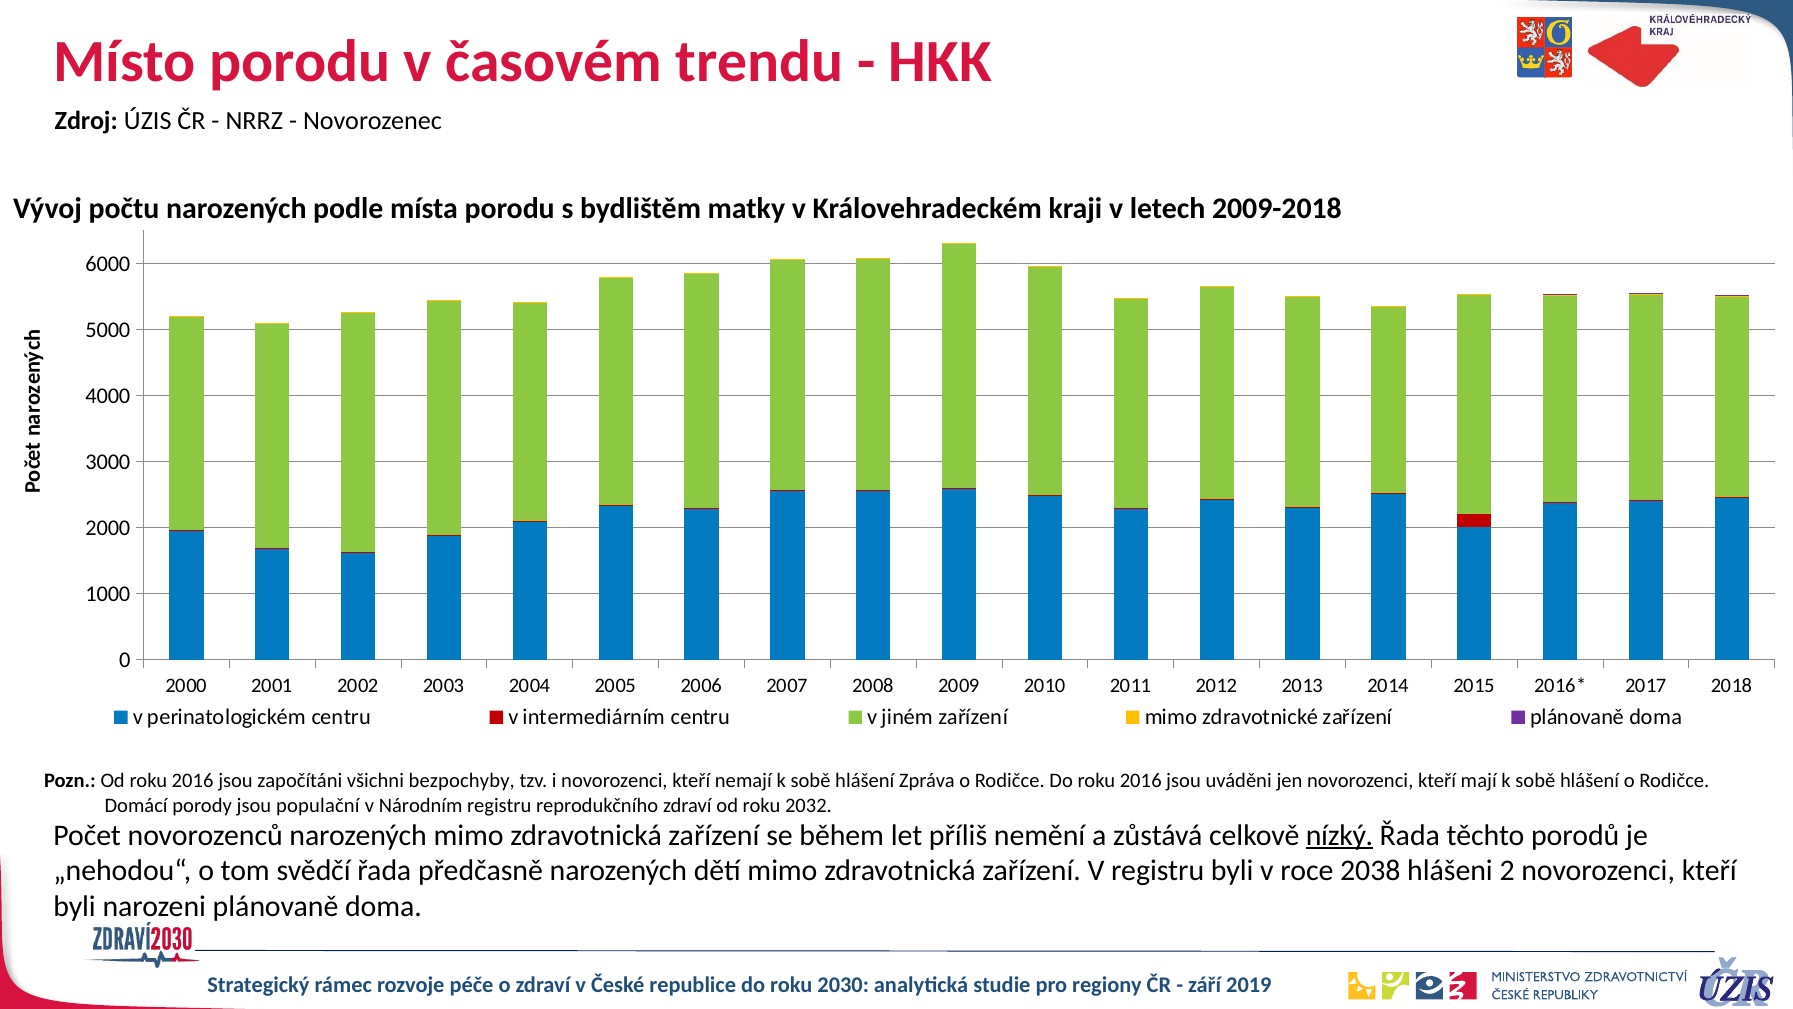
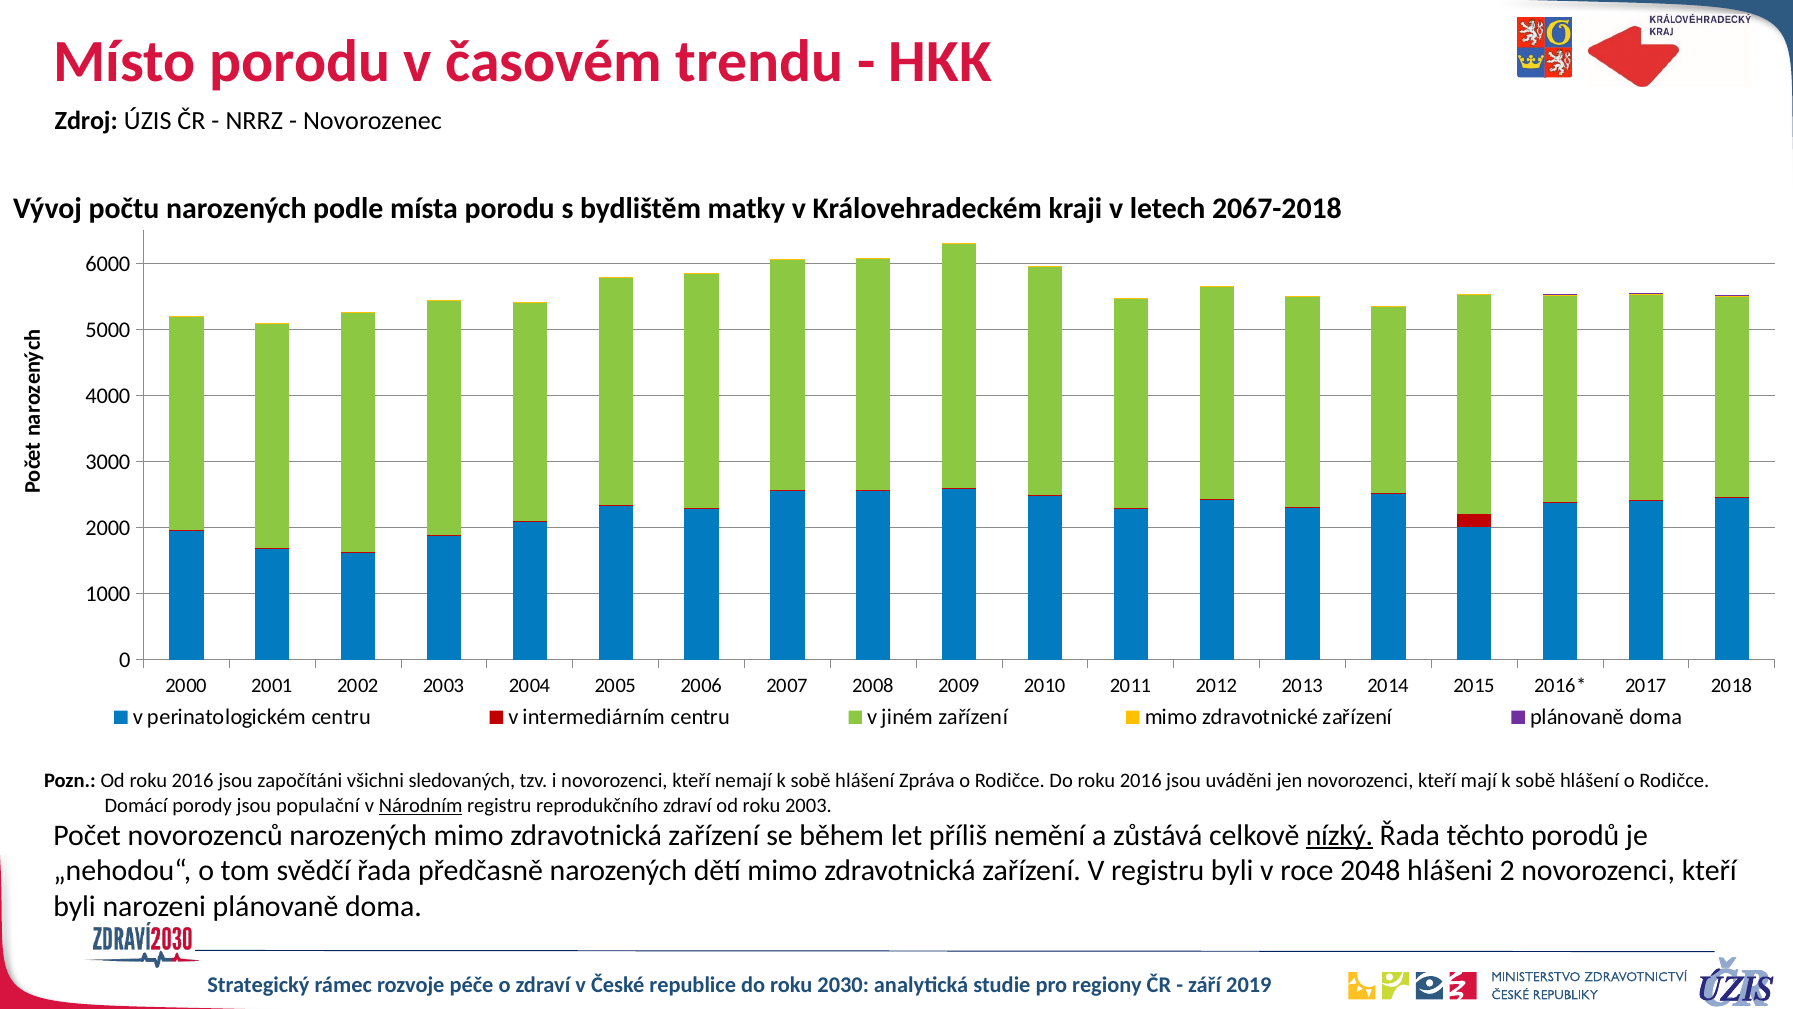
2009-2018: 2009-2018 -> 2067-2018 (1277, 208)
bezpochyby: bezpochyby -> sledovaných (462, 780)
Národním underline: none -> present (421, 805)
roku 2032: 2032 -> 2003 (808, 805)
2038: 2038 -> 2048 (1370, 871)
